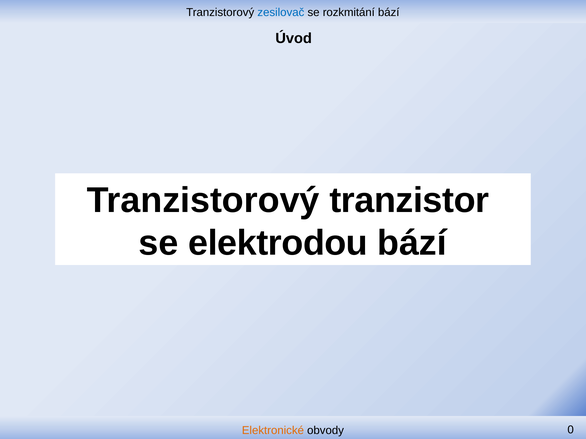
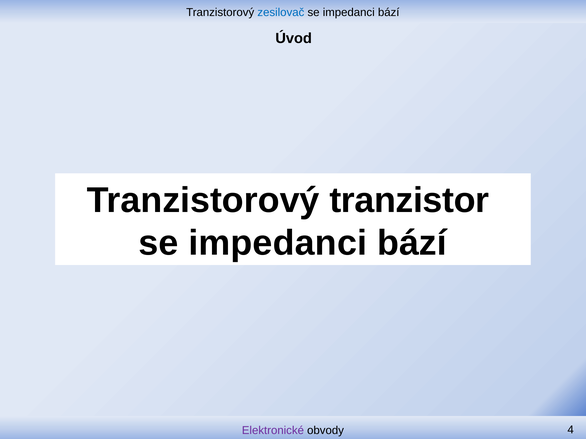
rozkmitání: rozkmitání -> impedanci (349, 12)
elektrodou: elektrodou -> impedanci (278, 243)
Elektronické colour: orange -> purple (273, 431)
0: 0 -> 4 (571, 430)
